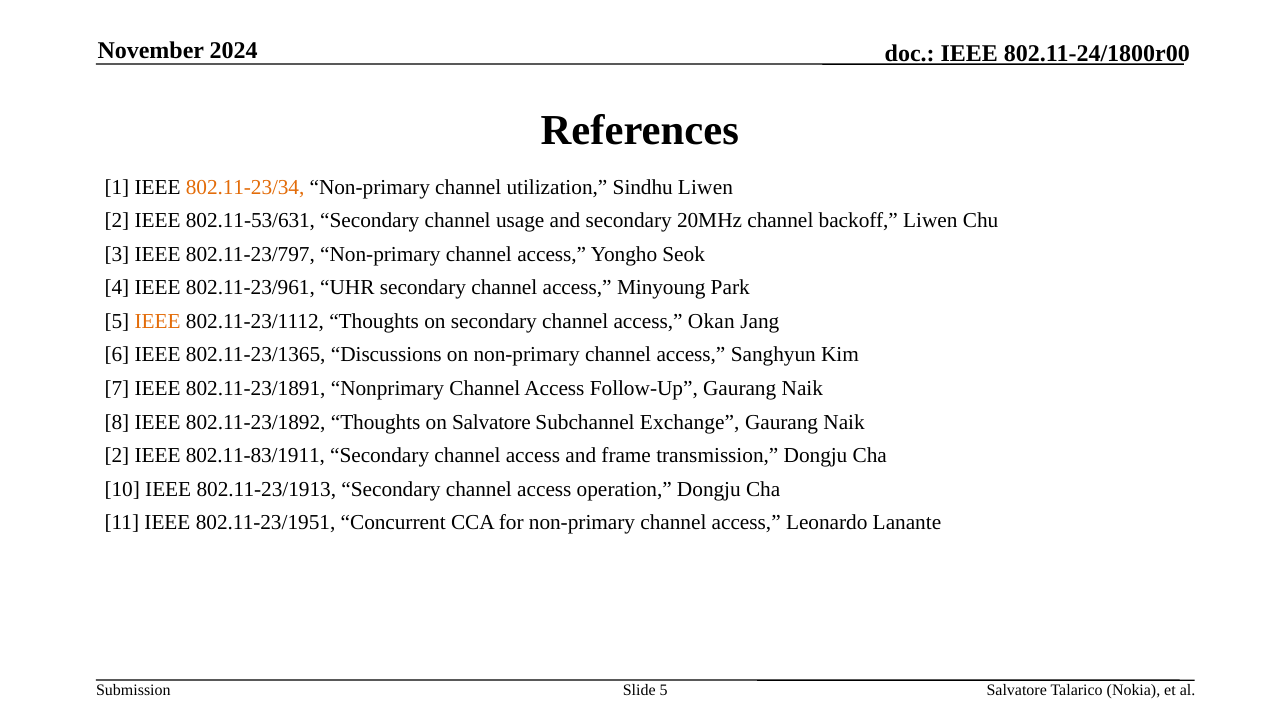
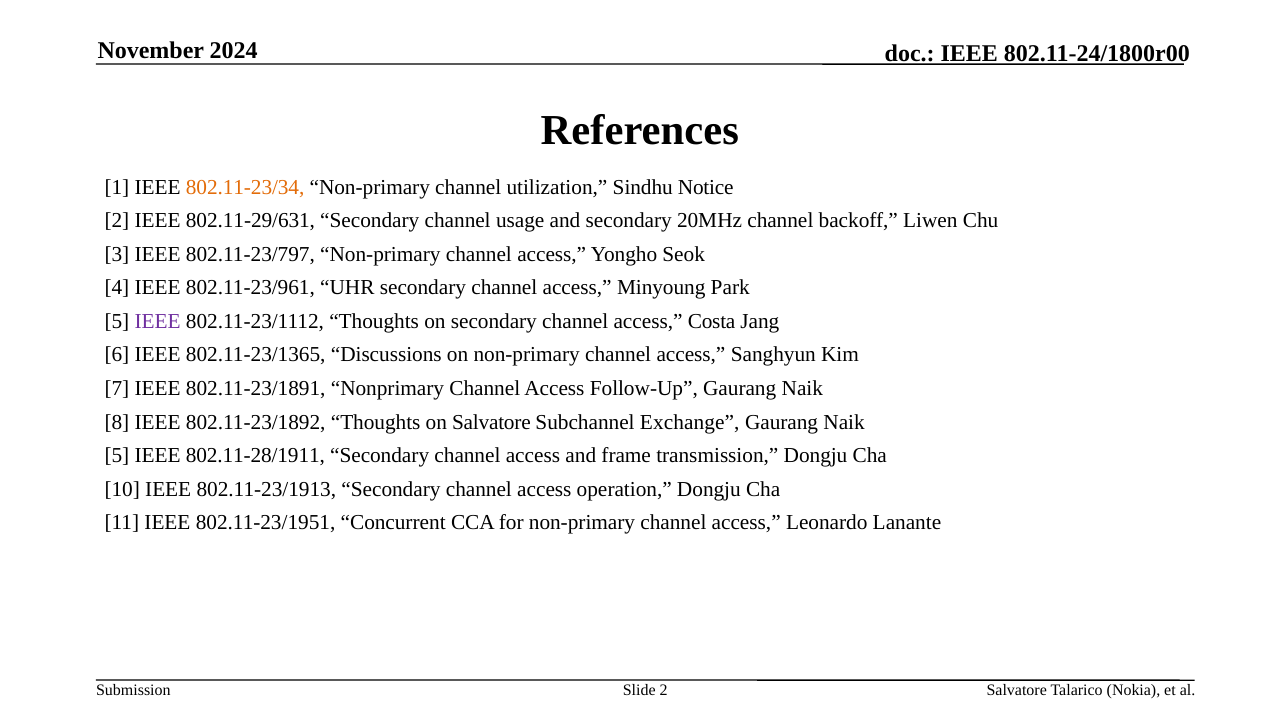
Sindhu Liwen: Liwen -> Notice (706, 187)
802.11-53/631: 802.11-53/631 -> 802.11-29/631 (250, 221)
IEEE colour: orange -> purple (158, 321)
Okan: Okan -> Costa (712, 321)
2: 2 -> 5 (117, 456)
802.11-83/1911: 802.11-83/1911 -> 802.11-28/1911 (255, 456)
Slide 5: 5 -> 2 (664, 691)
